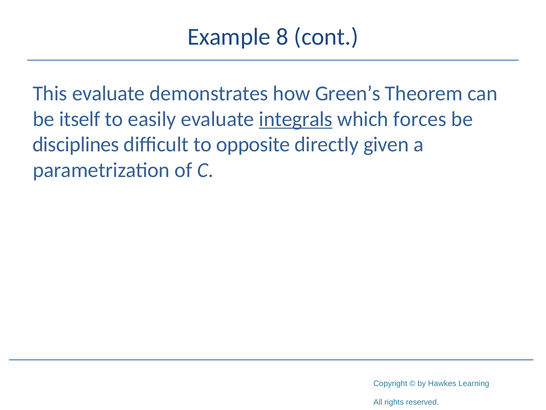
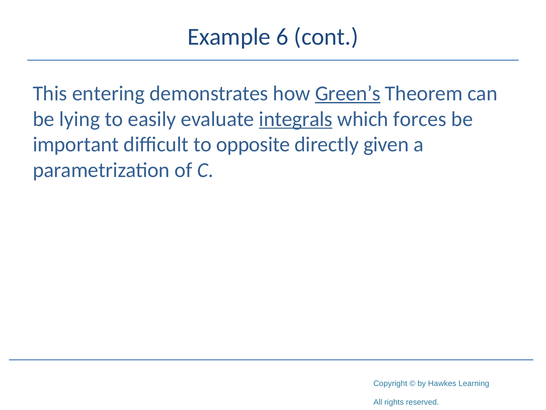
8: 8 -> 6 (282, 37)
This evaluate: evaluate -> entering (108, 93)
Green’s underline: none -> present (348, 93)
itself: itself -> lying (80, 119)
disciplines: disciplines -> important (76, 144)
